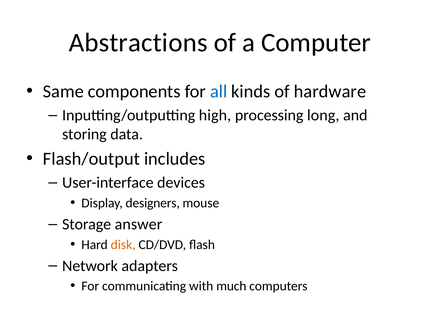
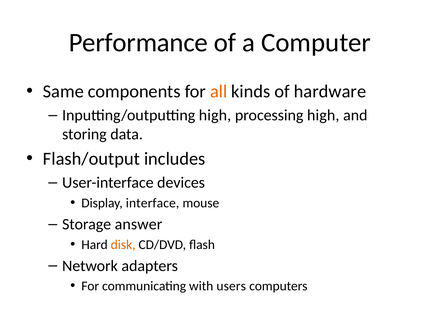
Abstractions: Abstractions -> Performance (138, 43)
all colour: blue -> orange (219, 91)
processing long: long -> high (323, 115)
designers: designers -> interface (153, 203)
much: much -> users (231, 286)
